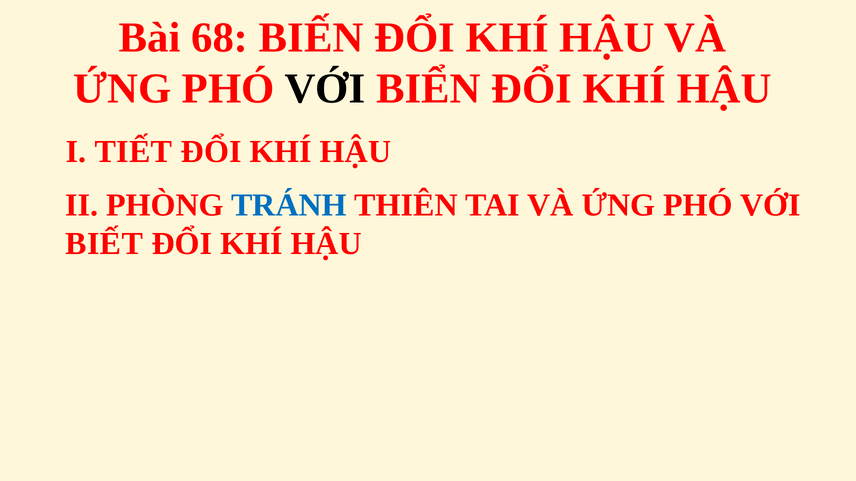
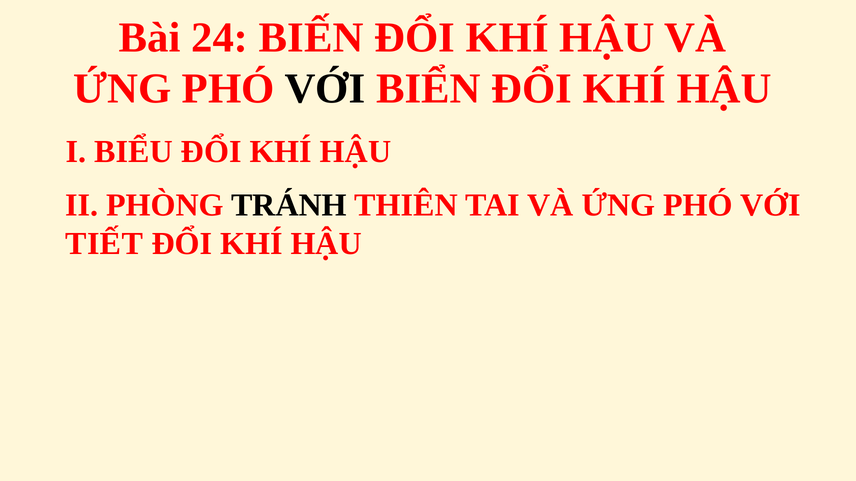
68: 68 -> 24 (220, 38)
TIẾT: TIẾT -> BIỂU (134, 152)
TRÁNH colour: blue -> black (289, 205)
BIẾT: BIẾT -> TIẾT (104, 244)
